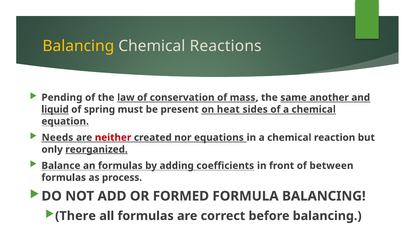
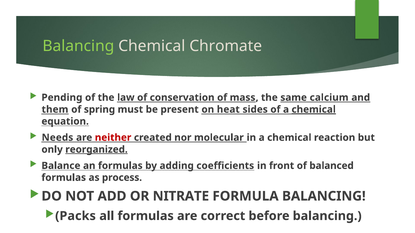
Balancing colour: yellow -> light green (78, 46)
Reactions: Reactions -> Chromate (226, 46)
another: another -> calcium (329, 98)
liquid: liquid -> them (55, 110)
chemical underline: none -> present (314, 110)
equations: equations -> molecular (219, 138)
between: between -> balanced (332, 166)
FORMED: FORMED -> NITRATE (181, 196)
There: There -> Packs (75, 216)
